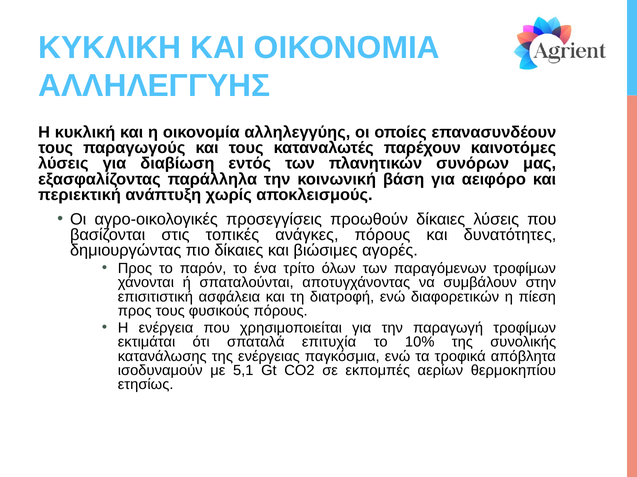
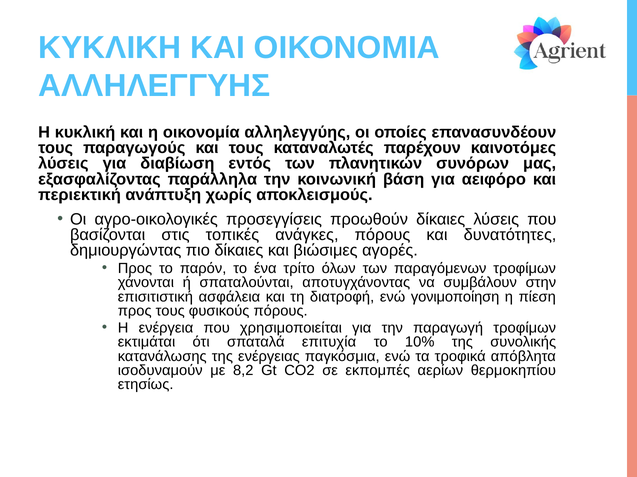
διαφορετικών: διαφορετικών -> γονιμοποίηση (455, 297)
5,1: 5,1 -> 8,2 (243, 371)
